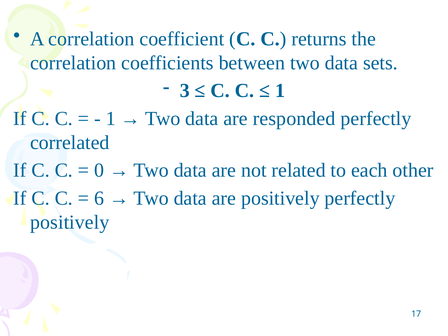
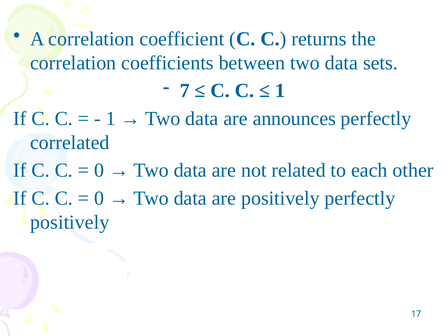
3: 3 -> 7 (185, 91)
responded: responded -> announces (294, 119)
6: 6 -> 0 (99, 198)
